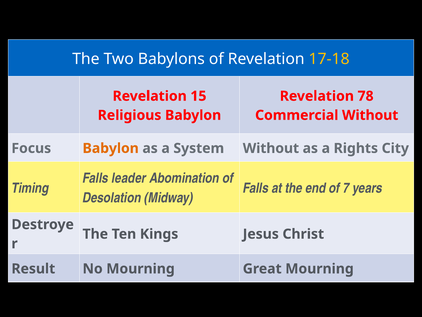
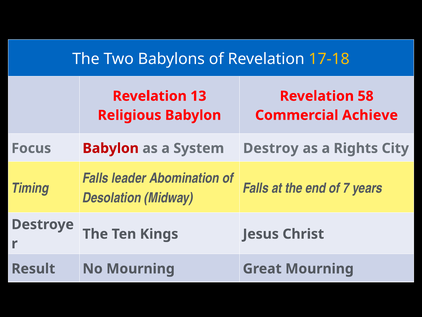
15: 15 -> 13 (198, 96)
78: 78 -> 58 (366, 96)
Commercial Without: Without -> Achieve (370, 115)
Babylon colour: orange -> red (111, 148)
System Without: Without -> Destroy (271, 148)
